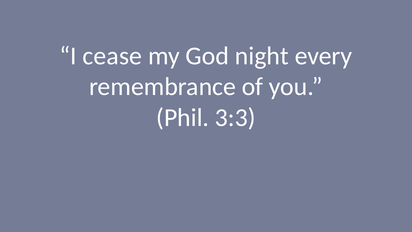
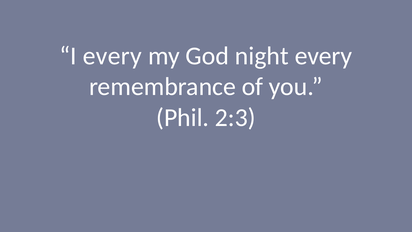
I cease: cease -> every (112, 56)
3:3: 3:3 -> 2:3 (235, 118)
